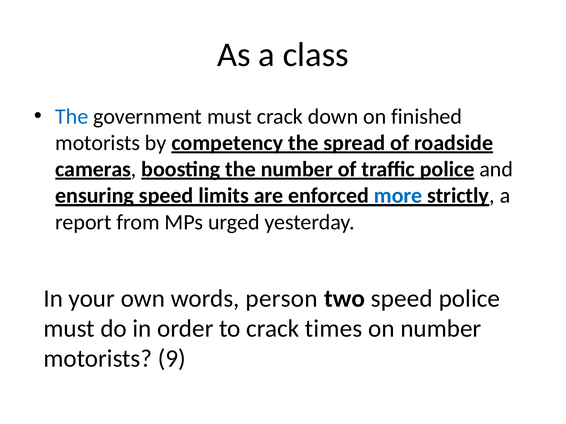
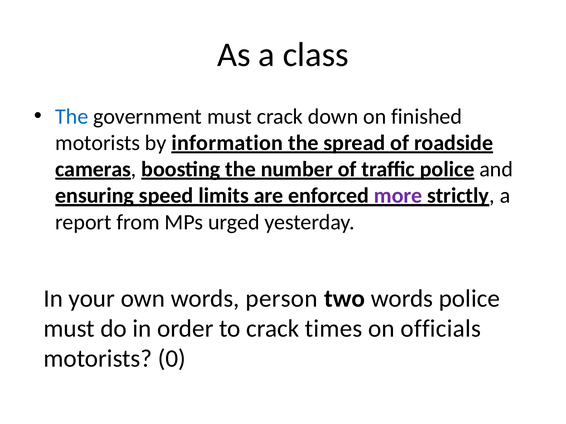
competency: competency -> information (227, 143)
more colour: blue -> purple (398, 196)
two speed: speed -> words (402, 299)
on number: number -> officials (441, 329)
9: 9 -> 0 (172, 359)
